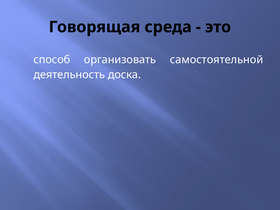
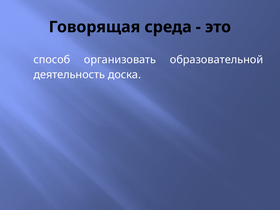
самостоятельной: самостоятельной -> образовательной (217, 60)
